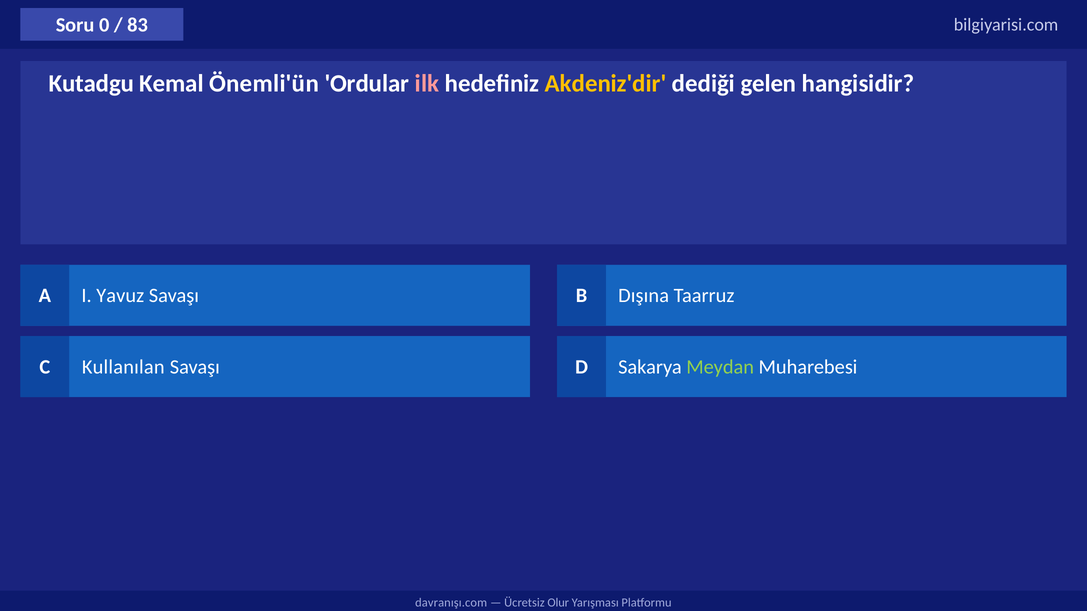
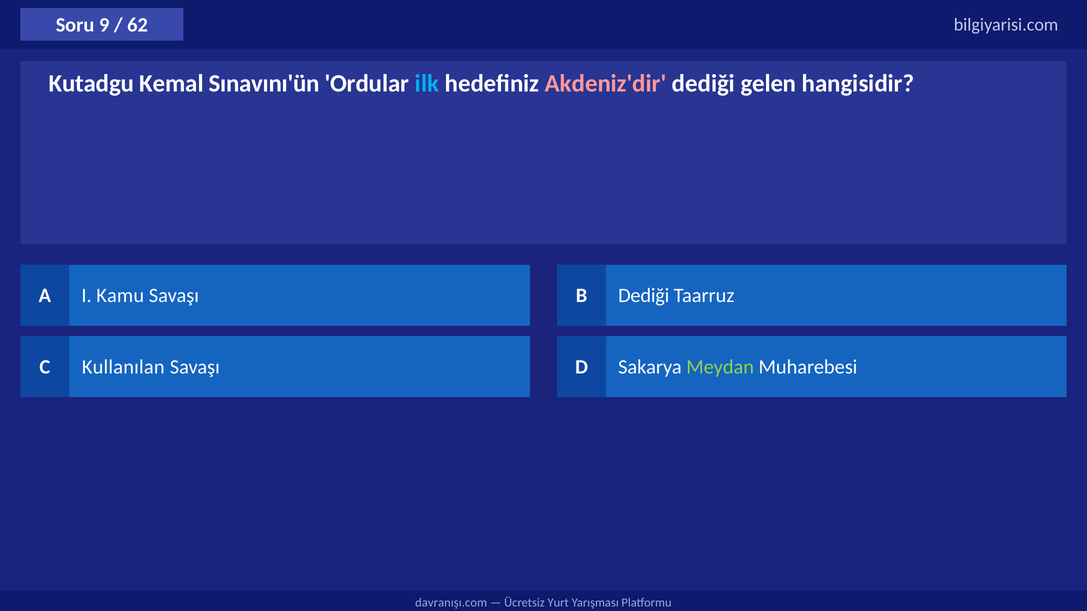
0: 0 -> 9 (104, 25)
83: 83 -> 62 (138, 25)
Önemli'ün: Önemli'ün -> Sınavını'ün (264, 84)
ilk colour: pink -> light blue (427, 84)
Akdeniz'dir colour: yellow -> pink (606, 84)
Yavuz: Yavuz -> Kamu (120, 296)
B Dışına: Dışına -> Dediği (644, 296)
Olur: Olur -> Yurt (558, 603)
